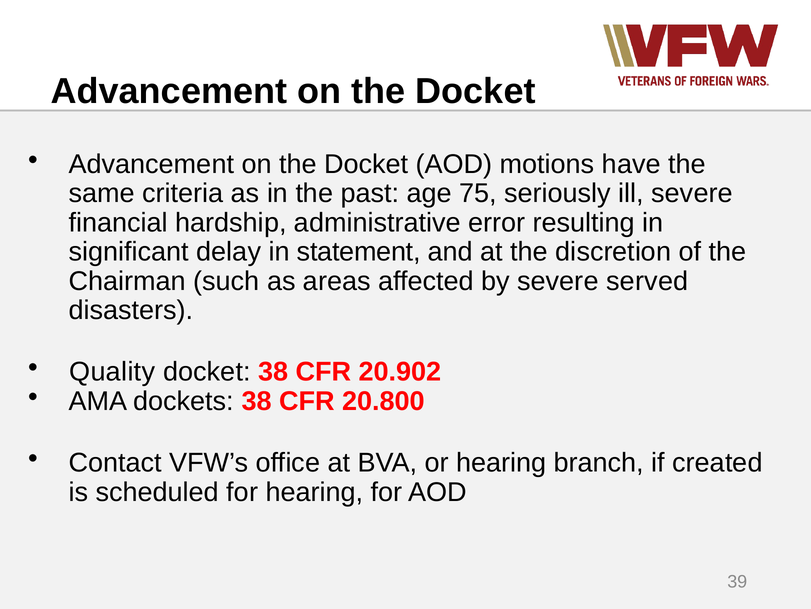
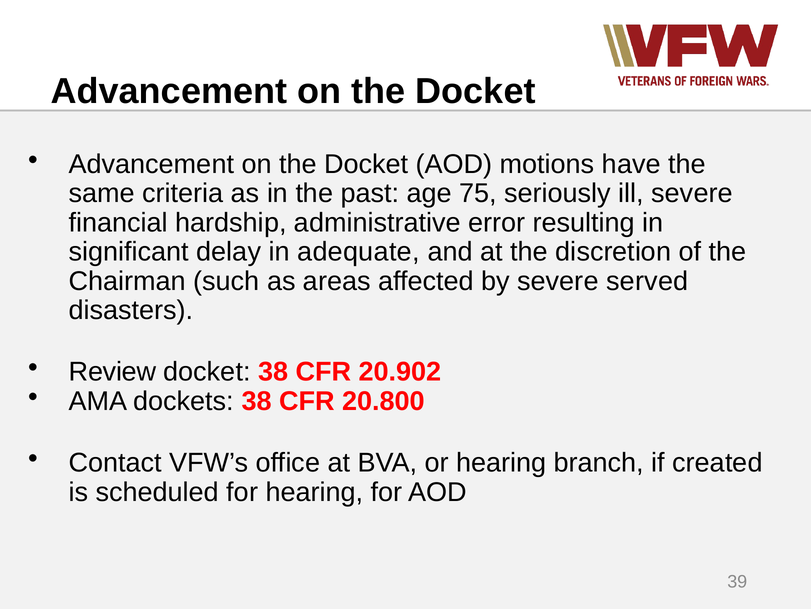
statement: statement -> adequate (358, 252)
Quality: Quality -> Review (112, 372)
